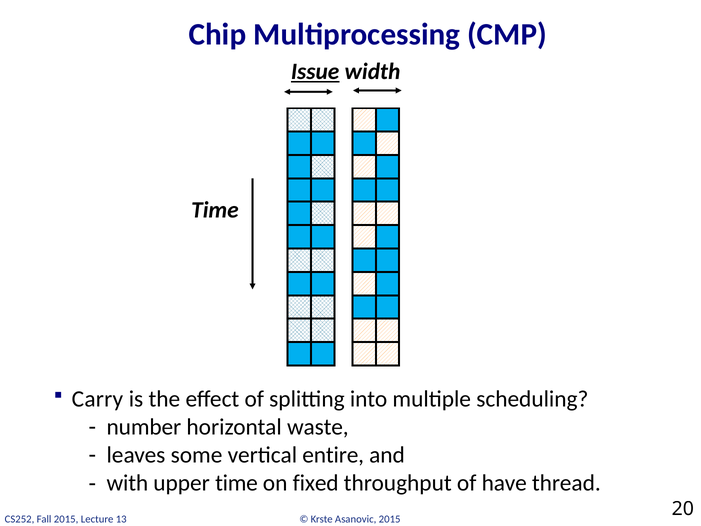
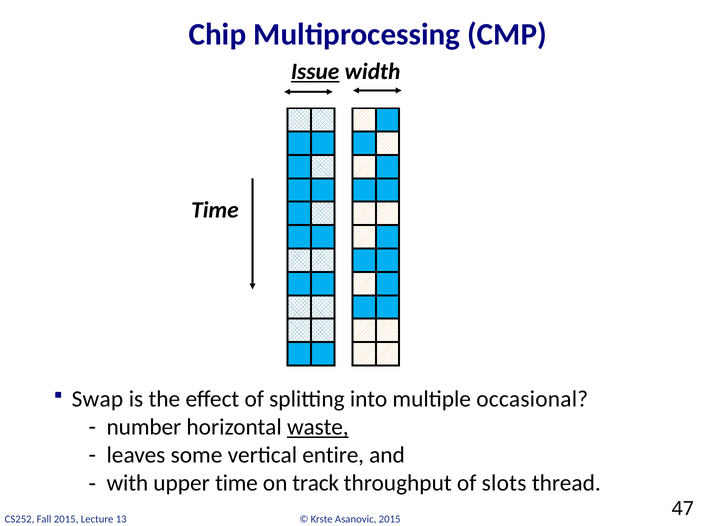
Carry: Carry -> Swap (97, 399)
scheduling: scheduling -> occasional (532, 399)
waste underline: none -> present (318, 427)
fixed: fixed -> track (316, 483)
have: have -> slots (504, 483)
20: 20 -> 47 (683, 509)
